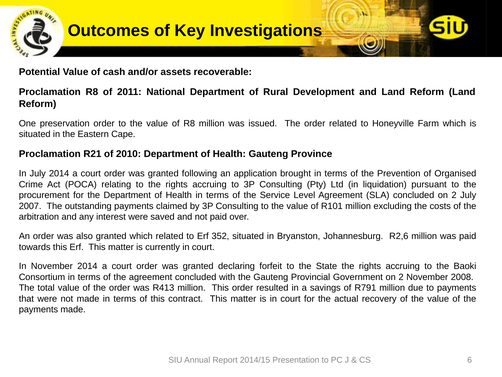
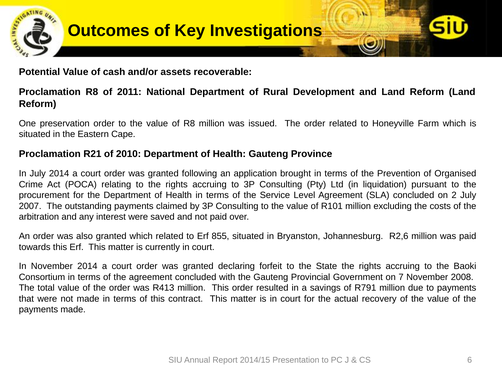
352: 352 -> 855 (220, 236)
Government on 2: 2 -> 7 (401, 277)
